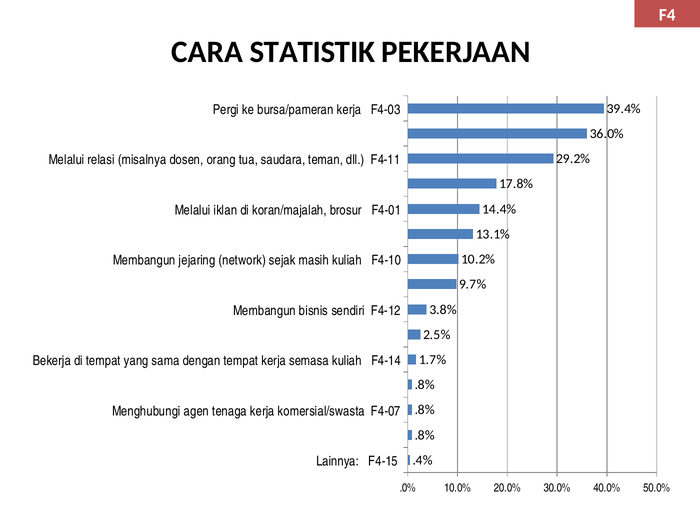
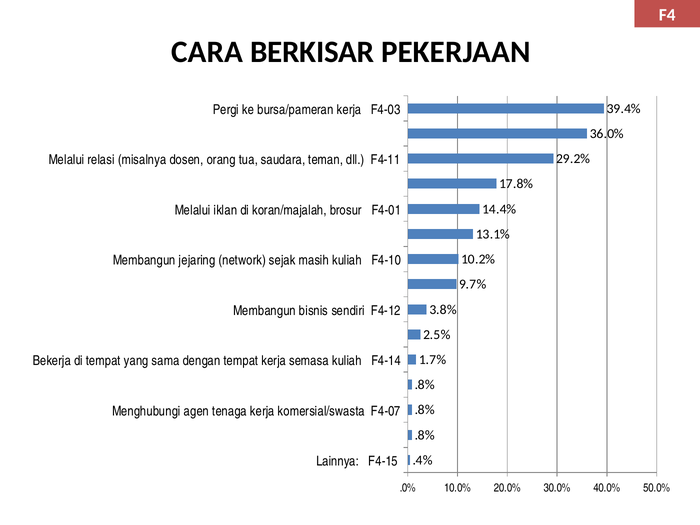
STATISTIK: STATISTIK -> BERKISAR (312, 52)
